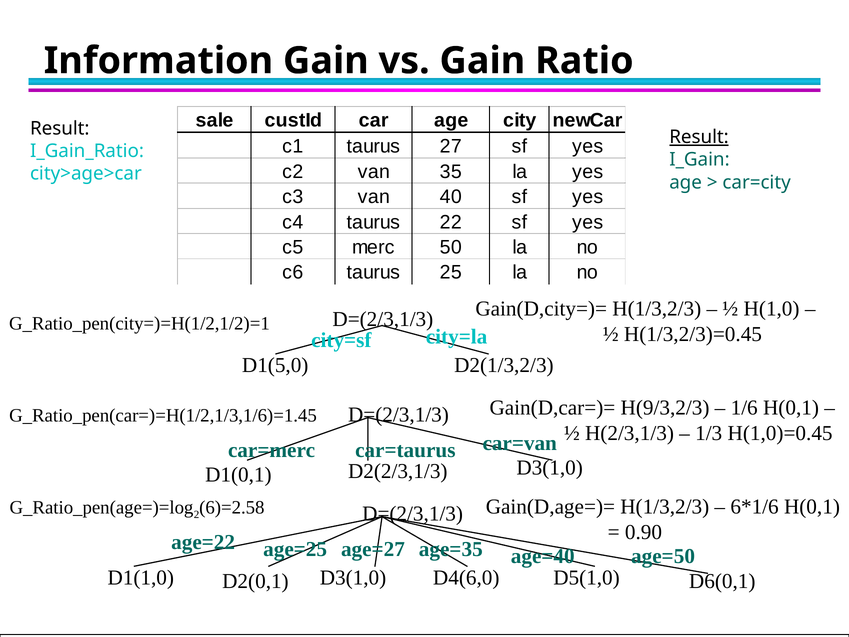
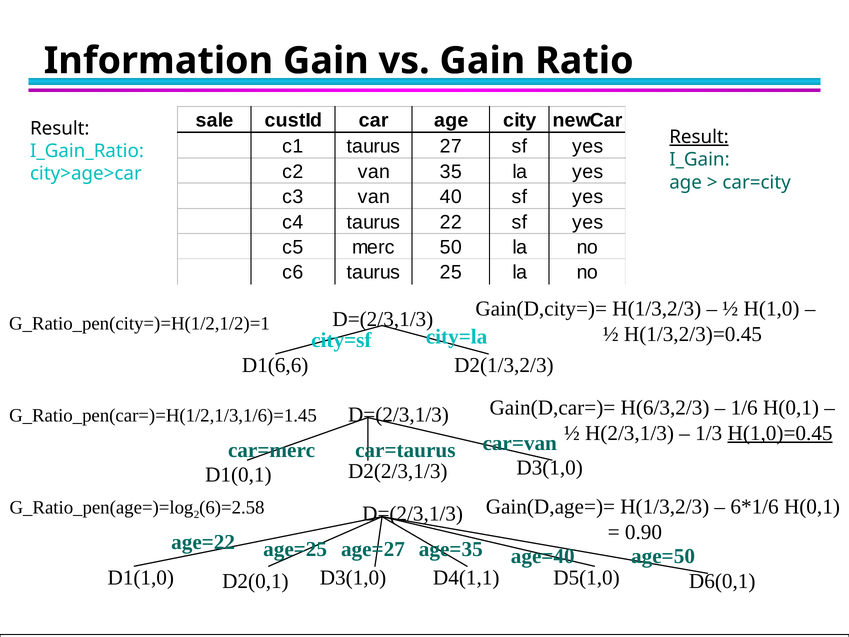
D1(5,0: D1(5,0 -> D1(6,6 (275, 365)
H(9/3,2/3: H(9/3,2/3 -> H(6/3,2/3 (665, 408)
H(1,0)=0.45 underline: none -> present (780, 433)
D4(6,0: D4(6,0 -> D4(1,1 (466, 577)
